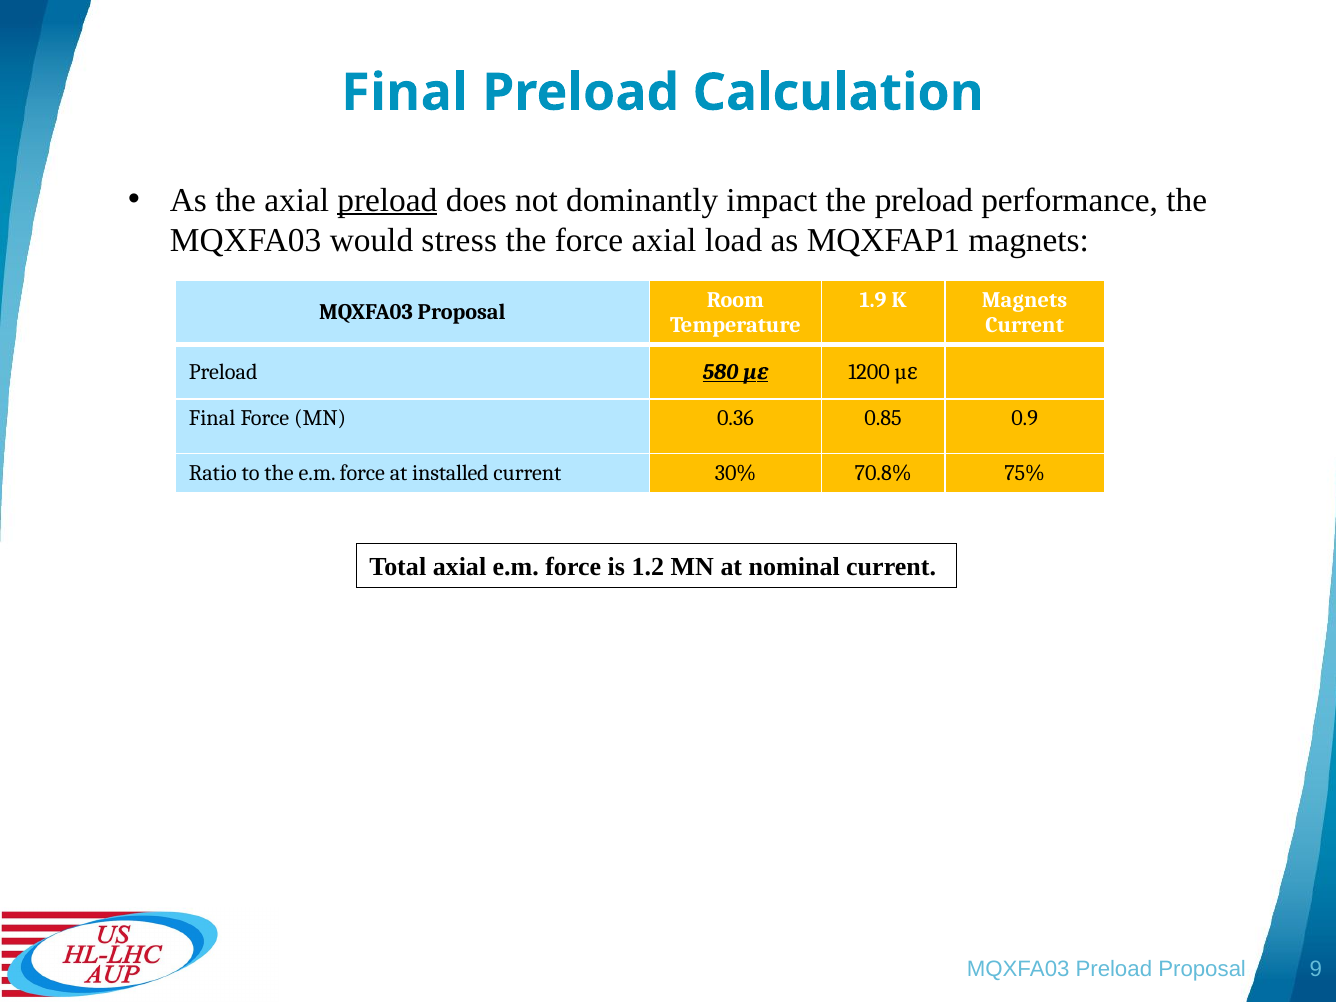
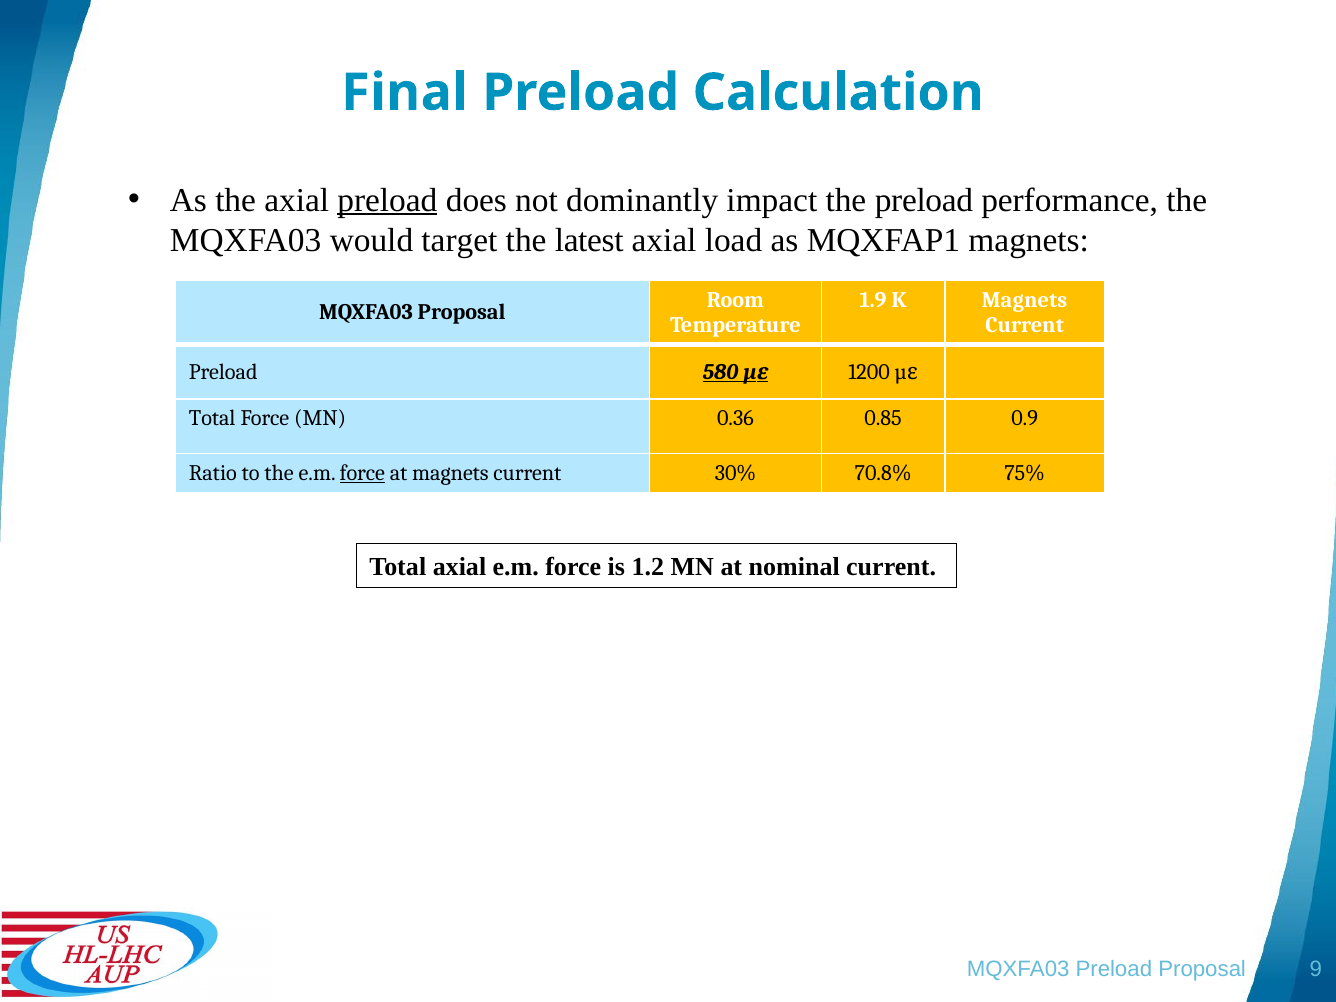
stress: stress -> target (459, 240)
the force: force -> latest (589, 240)
Final: Final -> Total (212, 418)
force underline: none -> present (362, 473)
at installed: installed -> magnets (450, 473)
